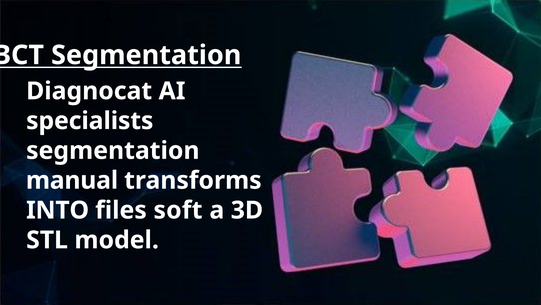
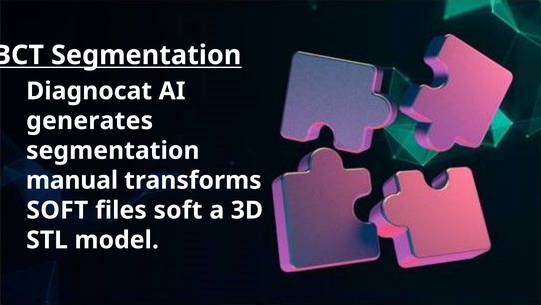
specialists: specialists -> generates (90, 121)
INTO: INTO -> SOFT (57, 210)
